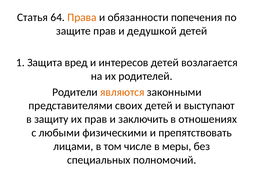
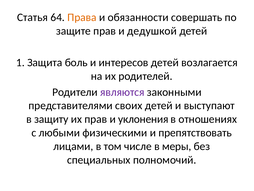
попечения: попечения -> совершать (197, 17)
вред: вред -> боль (76, 62)
являются colour: orange -> purple (122, 92)
заключить: заключить -> уклонения (143, 119)
